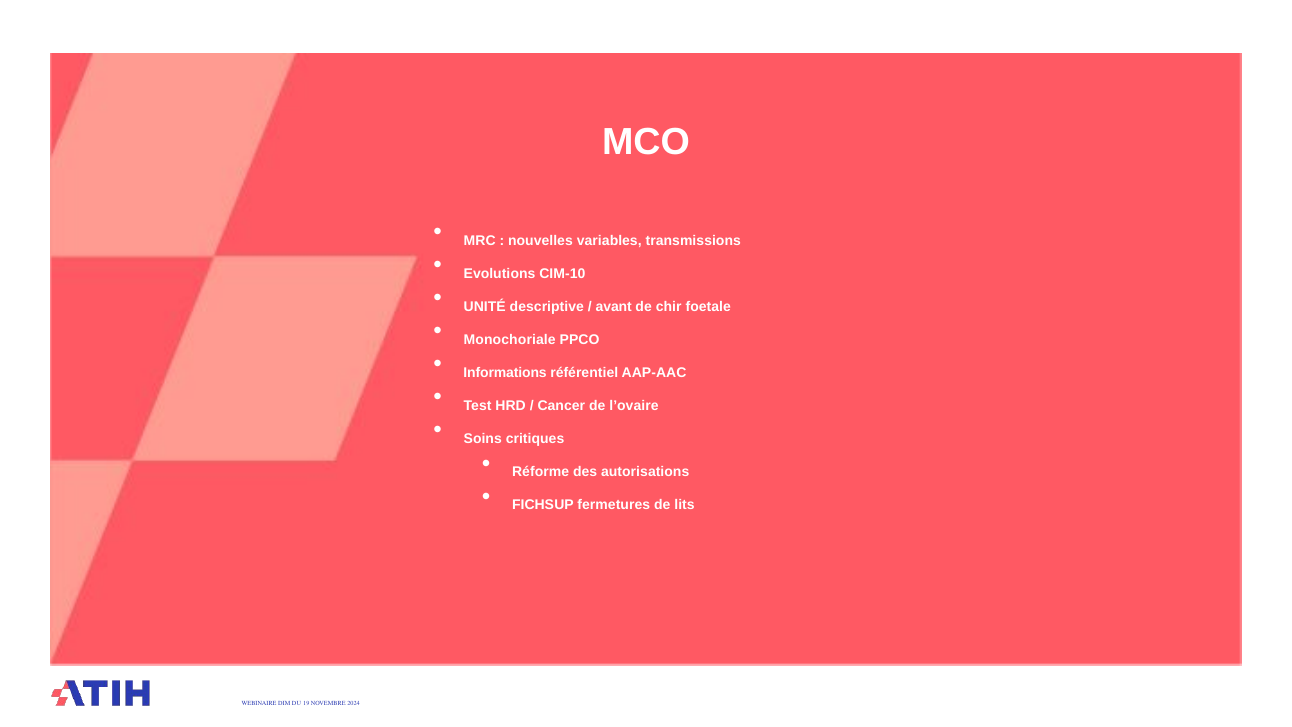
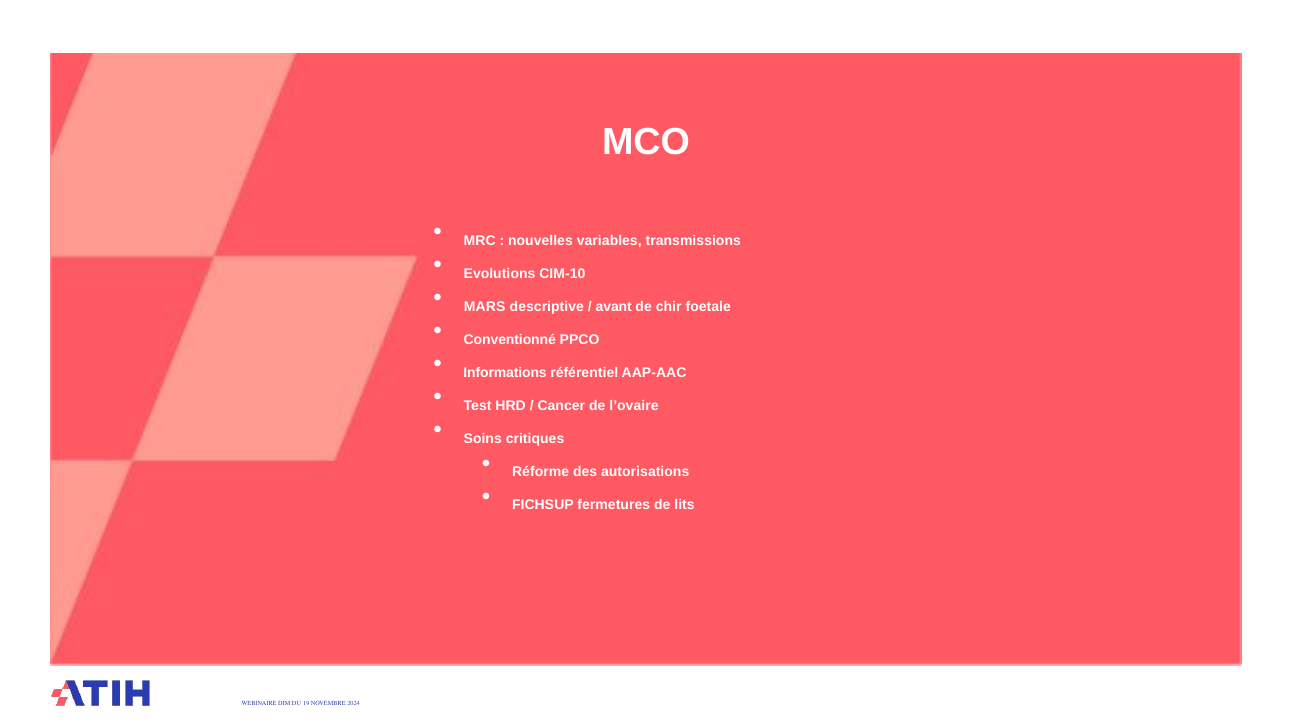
UNITÉ: UNITÉ -> MARS (485, 306)
Monochoriale: Monochoriale -> Conventionné (510, 339)
